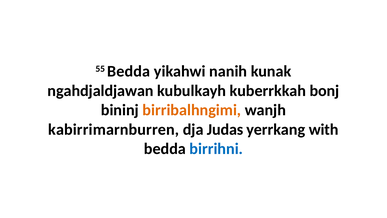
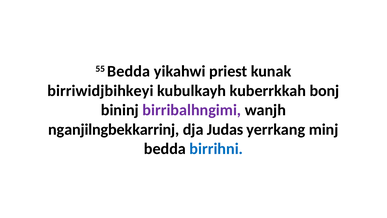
nanih: nanih -> priest (228, 71)
ngahdjaldjawan: ngahdjaldjawan -> birriwidjbihkeyi (100, 91)
birribalhngimi colour: orange -> purple (192, 110)
kabirrimarnburren: kabirrimarnburren -> nganjilngbekkarrinj (114, 129)
with: with -> minj (324, 129)
